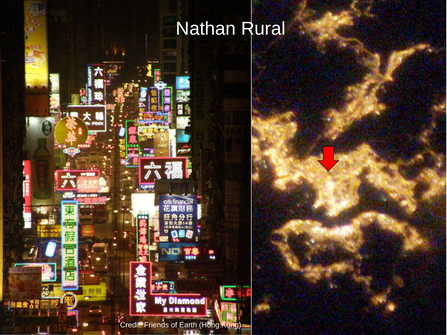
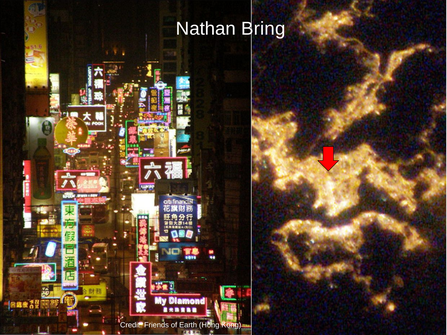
Rural: Rural -> Bring (263, 29)
